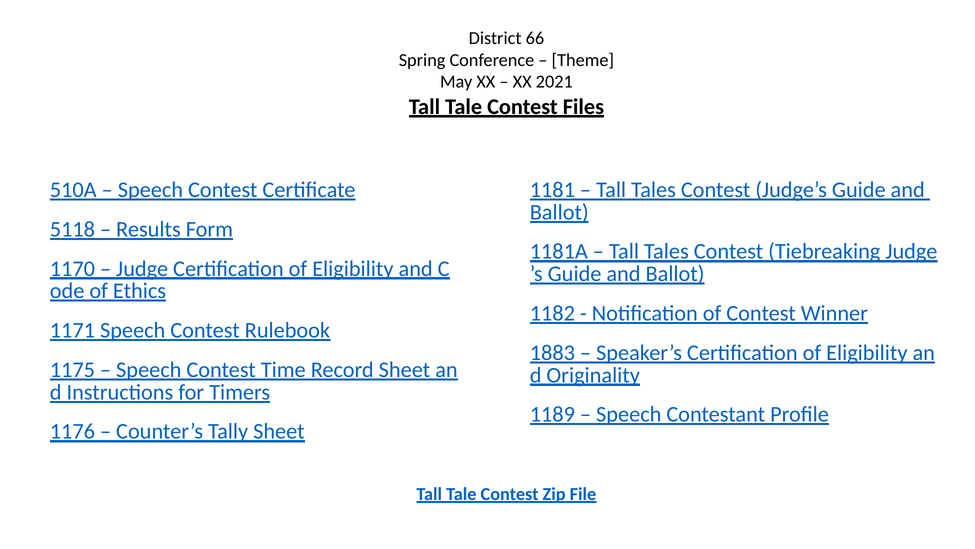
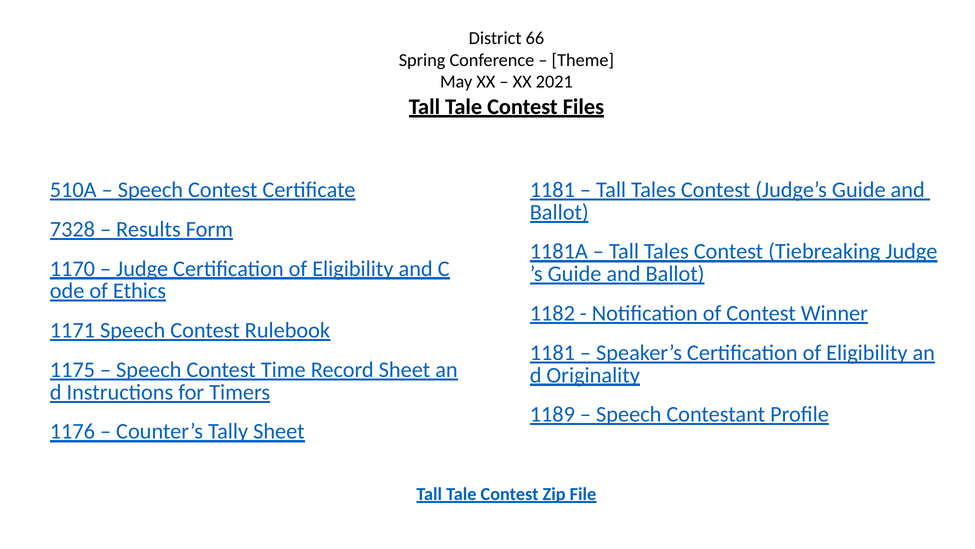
5118: 5118 -> 7328 (72, 229)
1883: 1883 -> 1181 (552, 352)
